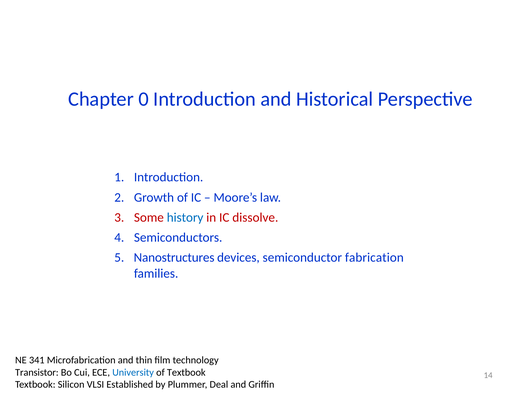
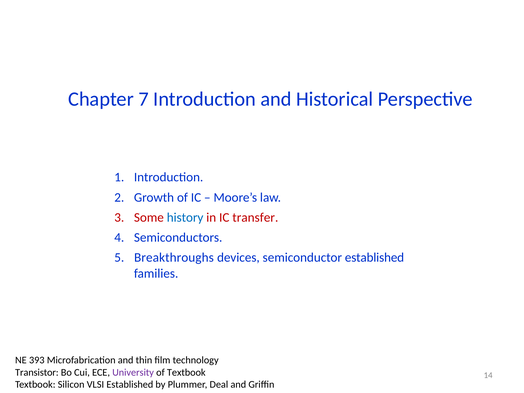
0: 0 -> 7 (144, 99)
dissolve: dissolve -> transfer (255, 217)
Nanostructures: Nanostructures -> Breakthroughs (174, 258)
semiconductor fabrication: fabrication -> established (374, 258)
341: 341 -> 393 (37, 360)
University colour: blue -> purple (133, 372)
